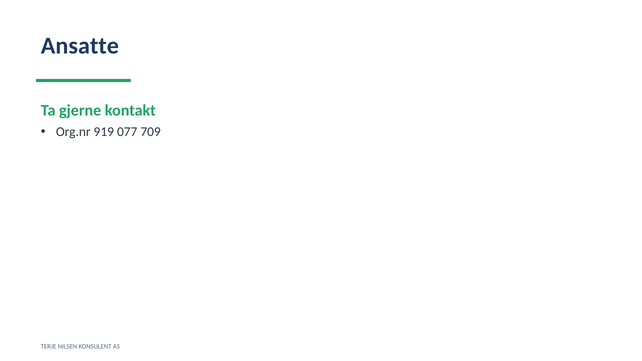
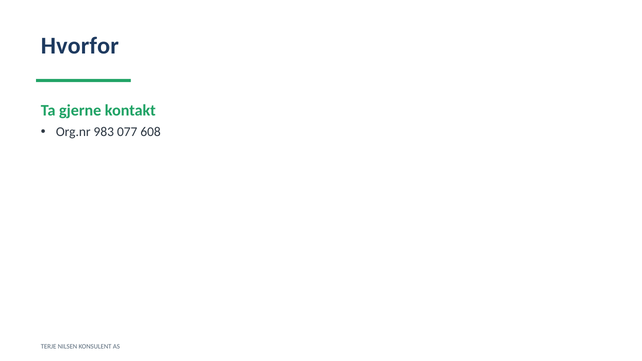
Ansatte: Ansatte -> Hvorfor (80, 46)
919: 919 -> 983 (104, 132)
709: 709 -> 608 (151, 132)
